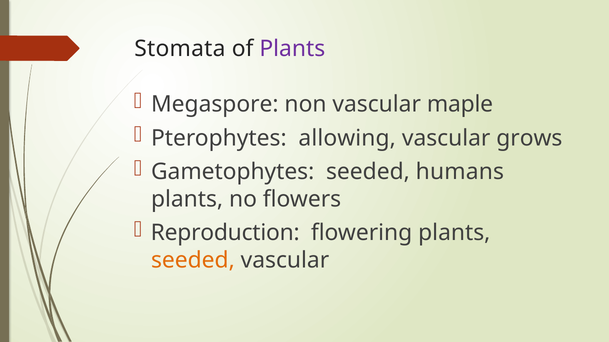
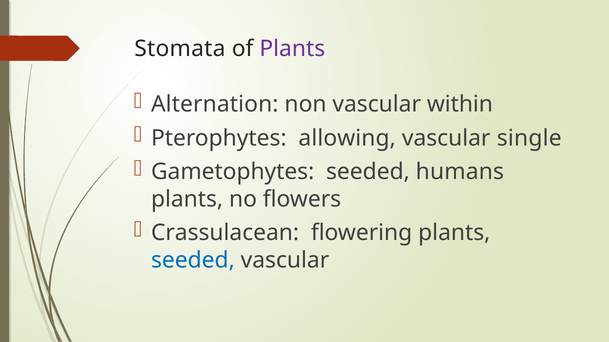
Megaspore: Megaspore -> Alternation (215, 105)
maple: maple -> within (460, 105)
grows: grows -> single (529, 138)
Reproduction: Reproduction -> Crassulacean (225, 233)
seeded colour: orange -> blue (193, 261)
